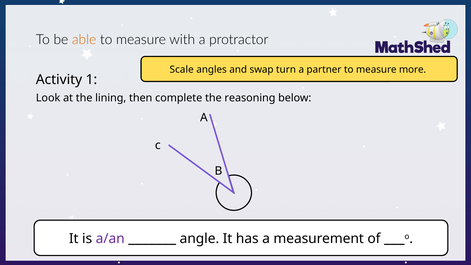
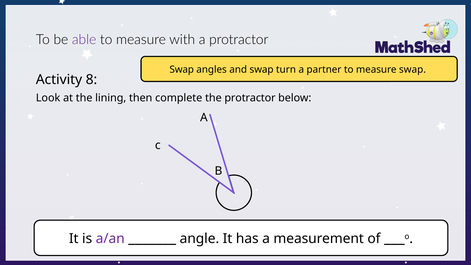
able colour: orange -> purple (84, 40)
Scale: Scale -> Swap (182, 70)
measure more: more -> swap (413, 70)
1: 1 -> 8 (91, 80)
the reasoning: reasoning -> protractor (250, 98)
